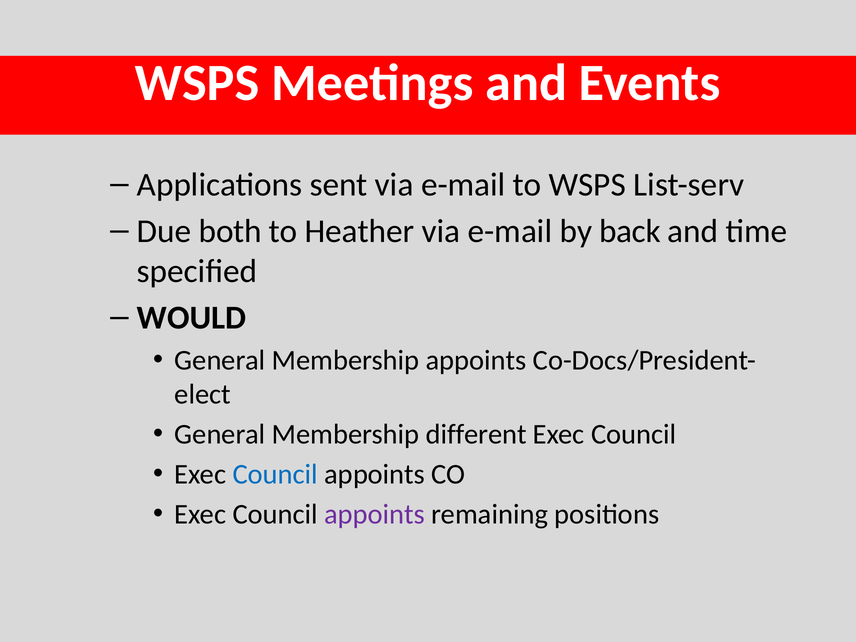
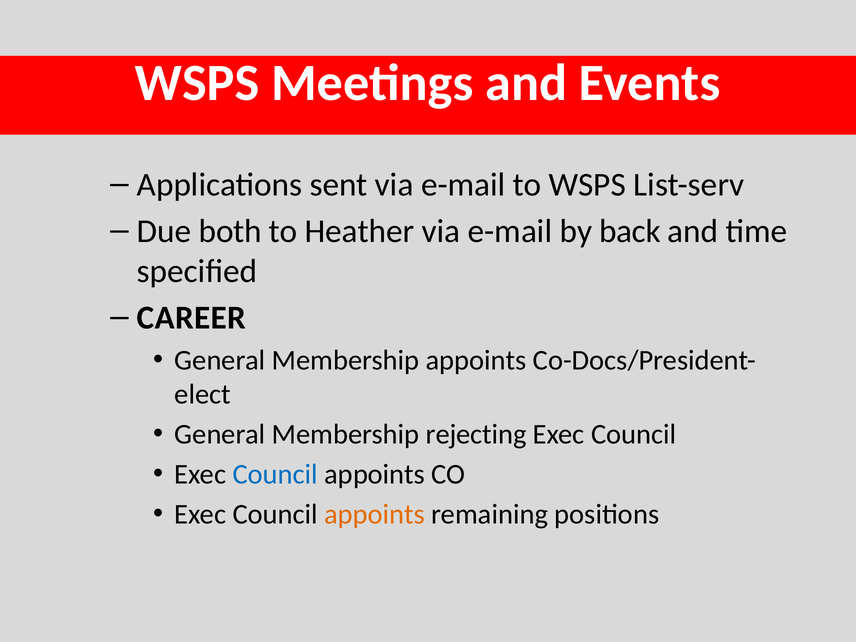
WOULD: WOULD -> CAREER (191, 318)
different: different -> rejecting (476, 434)
appoints colour: purple -> orange (375, 514)
